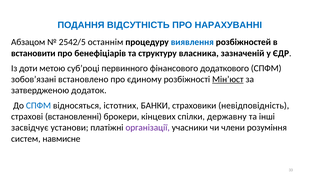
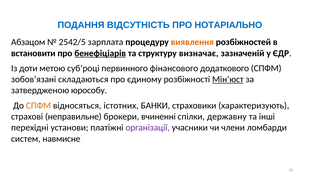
НАРАХУВАННІ: НАРАХУВАННІ -> НОТАРІАЛЬНО (228, 25)
останнім: останнім -> зарплата (106, 42)
виявлення colour: blue -> orange (192, 42)
бенефіціарів underline: none -> present (100, 53)
власника: власника -> визначає (199, 53)
встановлено: встановлено -> складаються (83, 80)
додаток: додаток -> юрособу (89, 91)
СПФМ colour: blue -> orange (38, 106)
невідповідність: невідповідність -> характеризують (254, 106)
встановленні: встановленні -> неправильне (73, 117)
кінцевих: кінцевих -> вчиненні (158, 117)
засвідчує: засвідчує -> перехідні (30, 128)
розуміння: розуміння -> ломбарди (267, 128)
